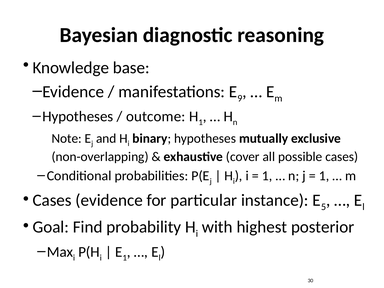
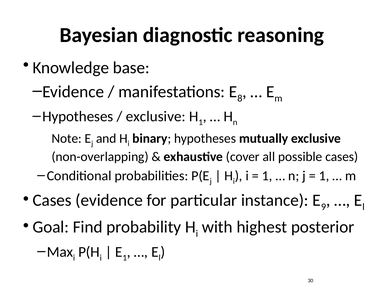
9: 9 -> 8 (240, 98)
outcome: outcome -> exclusive (156, 117)
5: 5 -> 9 (324, 207)
